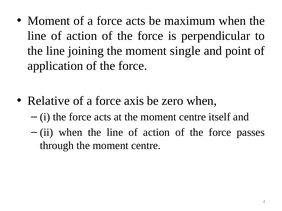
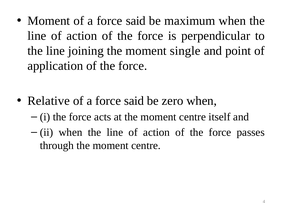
acts: acts -> said (136, 21)
axis: axis -> said (134, 101)
